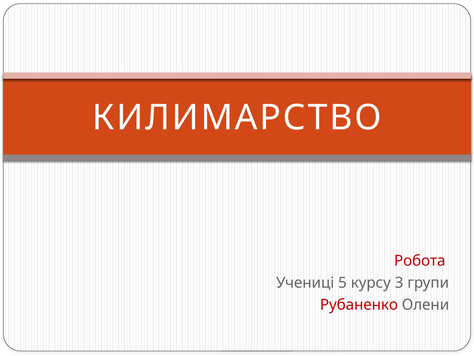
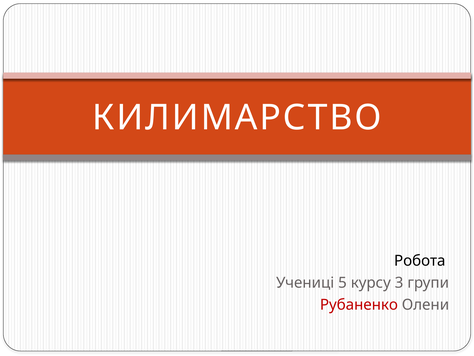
Робота colour: red -> black (420, 261)
